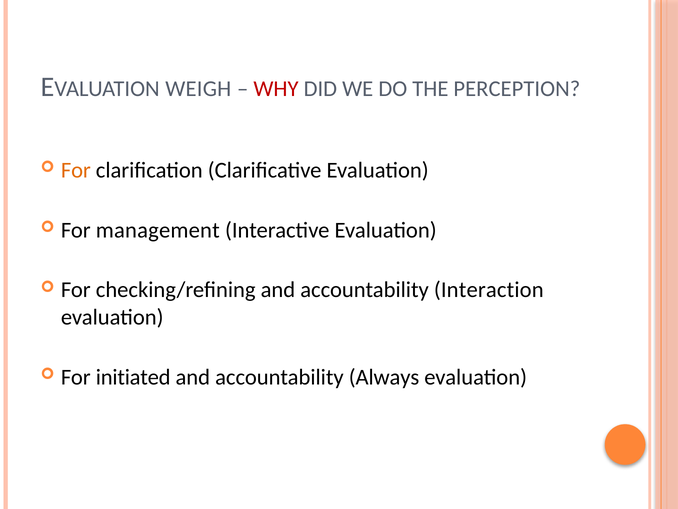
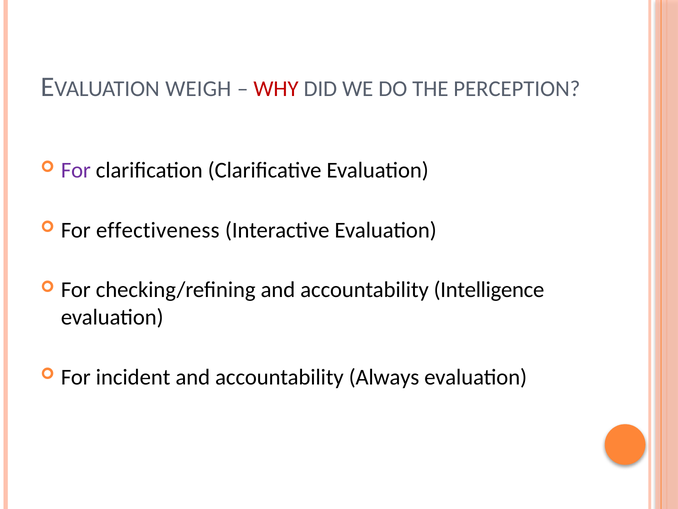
For colour: orange -> purple (76, 170)
management: management -> effectiveness (158, 230)
Interaction: Interaction -> Intelligence (489, 290)
initiated: initiated -> incident (133, 377)
